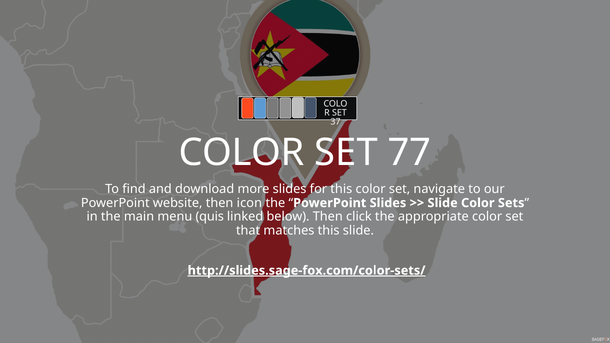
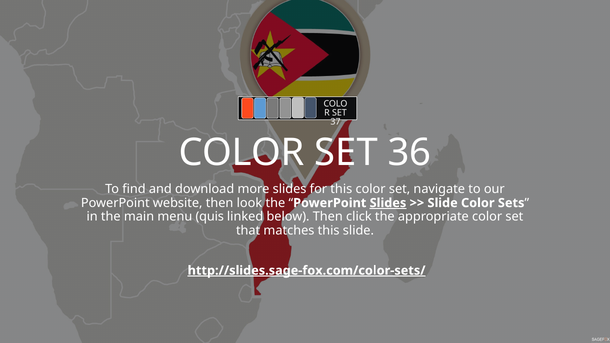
77: 77 -> 36 (409, 152)
icon: icon -> look (249, 203)
Slides underline: none -> present (388, 203)
